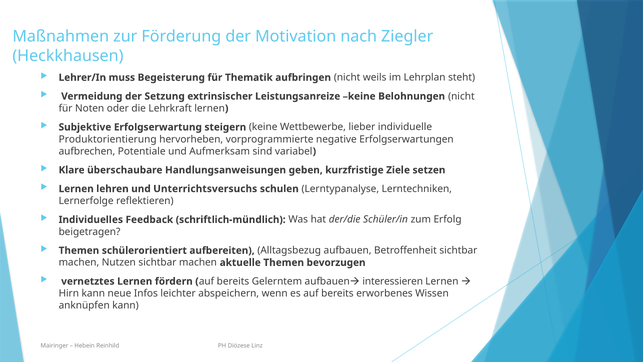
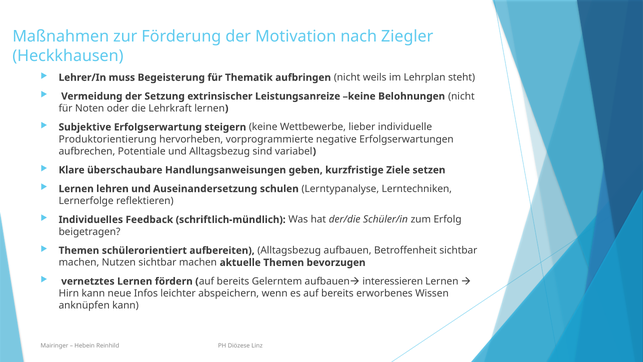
und Aufmerksam: Aufmerksam -> Alltagsbezug (220, 151)
Unterrichtsversuchs: Unterrichtsversuchs -> Auseinandersetzung (205, 189)
